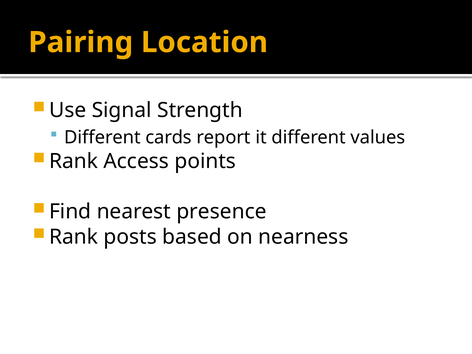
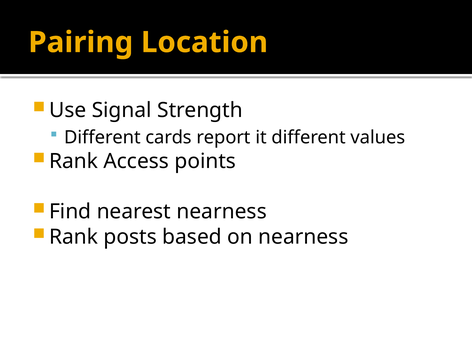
nearest presence: presence -> nearness (222, 212)
